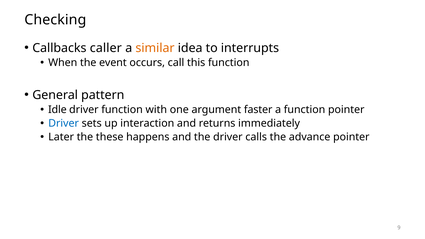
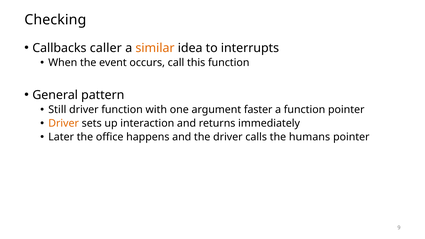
Idle: Idle -> Still (57, 110)
Driver colour: blue -> orange (64, 123)
these: these -> office (110, 137)
advance: advance -> humans (310, 137)
